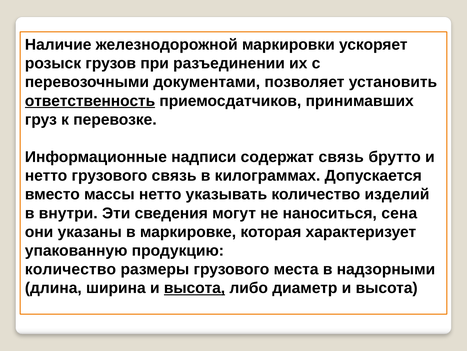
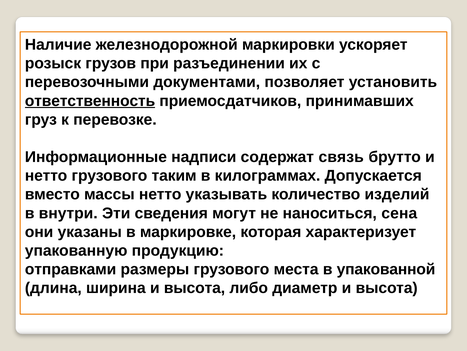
грузового связь: связь -> таким (174, 175)
количество: количество -> отправками (71, 269)
надзорными: надзорными -> упакованной (386, 269)
высота underline: present -> none (194, 287)
